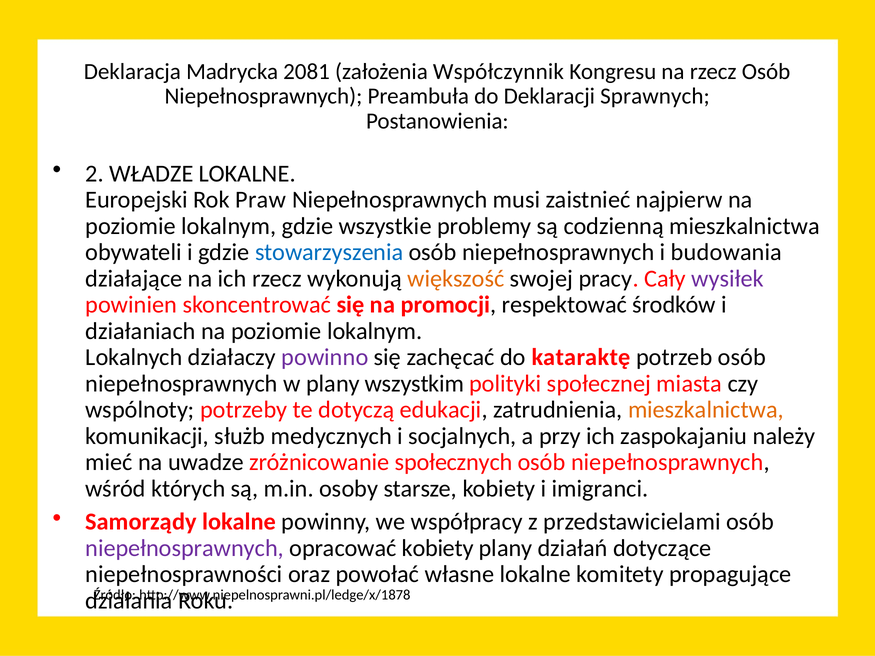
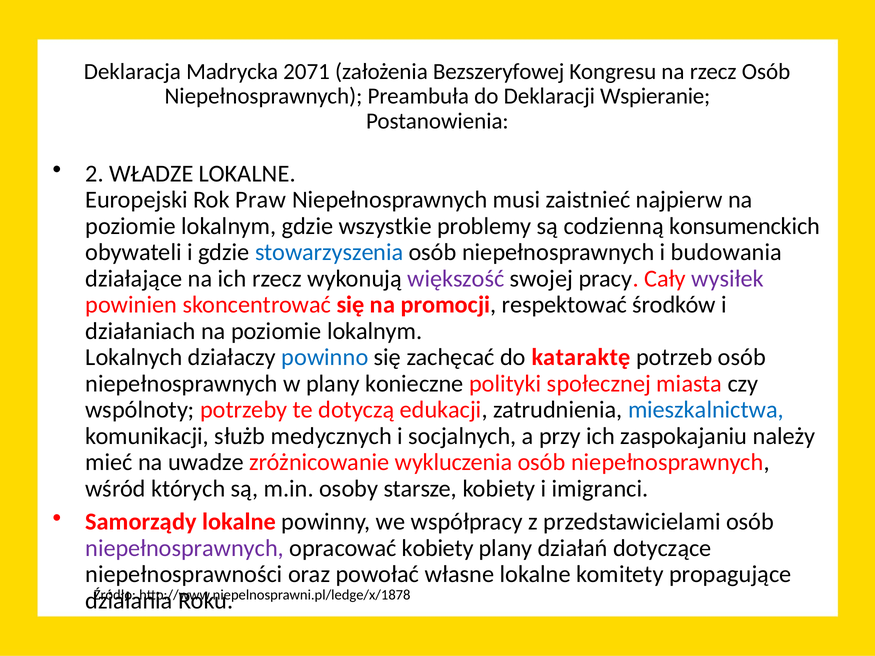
2081: 2081 -> 2071 (307, 71)
Współczynnik: Współczynnik -> Bezszeryfowej (499, 71)
Sprawnych: Sprawnych -> Wspieranie (655, 96)
codzienną mieszkalnictwa: mieszkalnictwa -> konsumenckich (745, 226)
większość colour: orange -> purple (456, 279)
powinno colour: purple -> blue (325, 358)
wszystkim: wszystkim -> konieczne (414, 384)
mieszkalnictwa colour: orange -> blue (706, 410)
społecznych: społecznych -> wykluczenia (454, 463)
